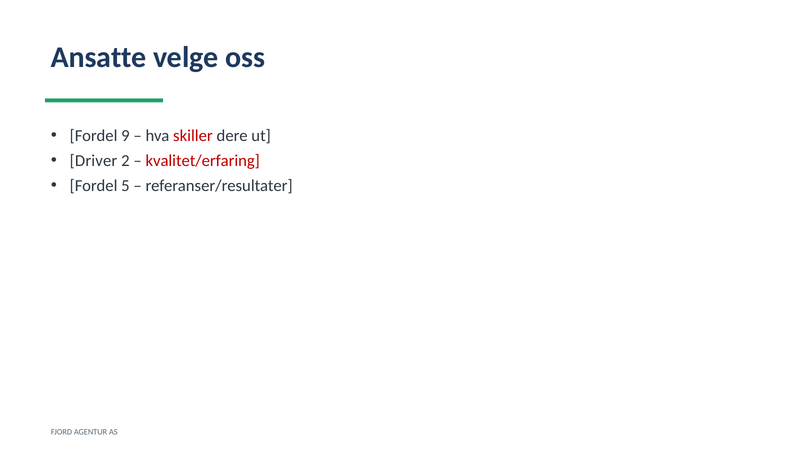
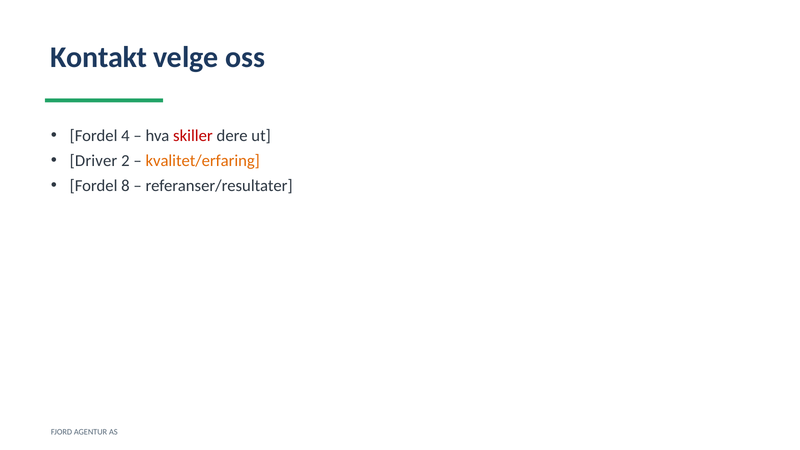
Ansatte: Ansatte -> Kontakt (99, 57)
9: 9 -> 4 (125, 135)
kvalitet/erfaring colour: red -> orange (203, 161)
5: 5 -> 8 (125, 186)
